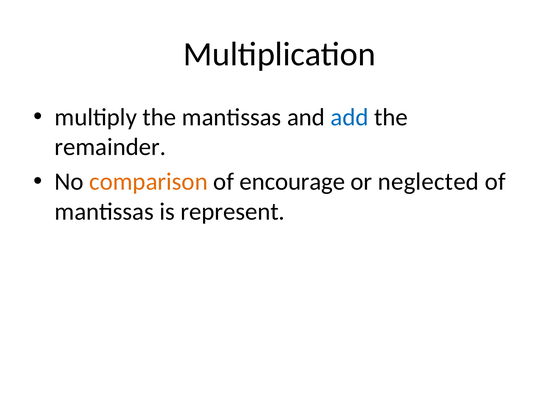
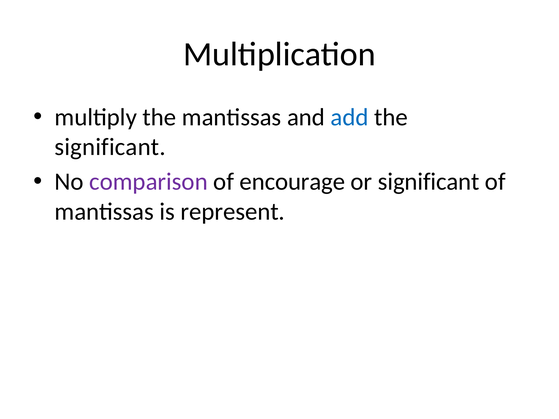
remainder: remainder -> significant (110, 147)
comparison colour: orange -> purple (148, 182)
or neglected: neglected -> significant (429, 182)
